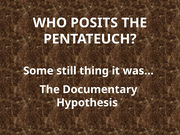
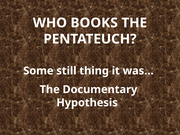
POSITS: POSITS -> BOOKS (94, 23)
